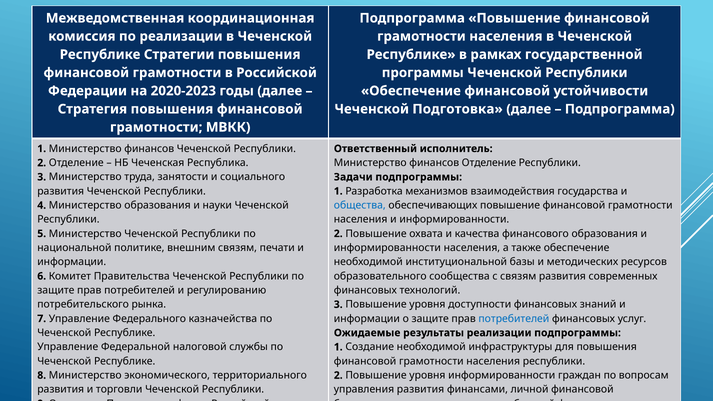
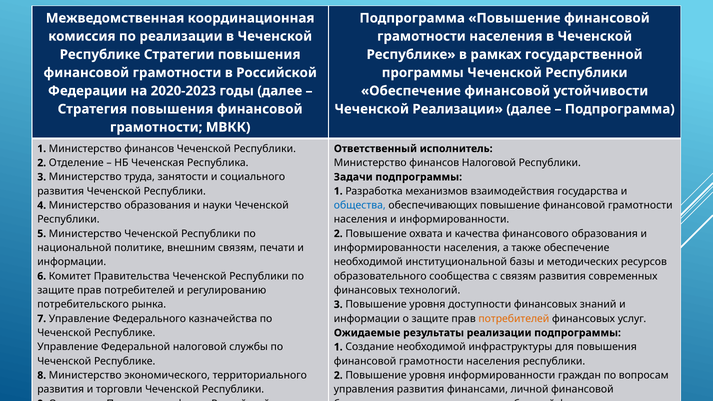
Чеченской Подготовка: Подготовка -> Реализации (458, 109)
финансов Отделение: Отделение -> Налоговой (489, 163)
потребителей colour: blue -> orange (514, 319)
